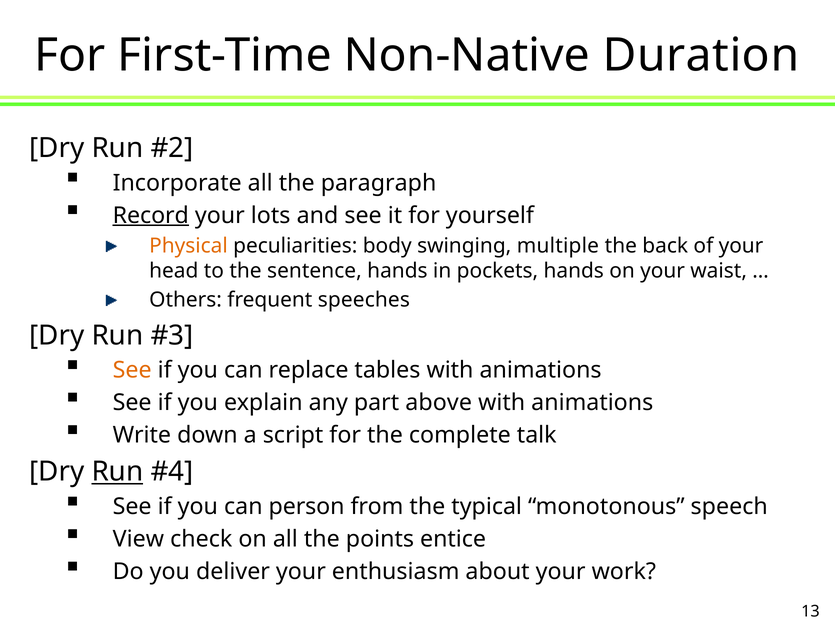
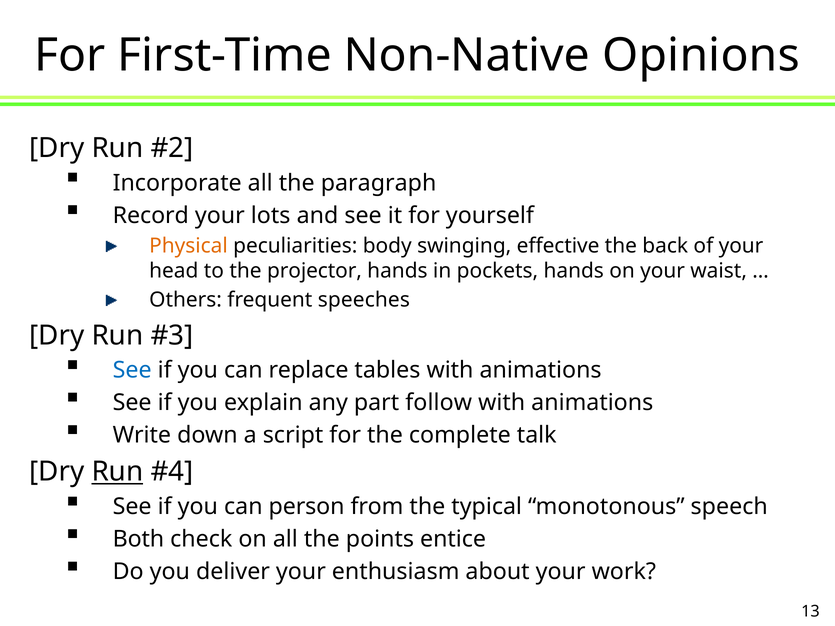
Duration: Duration -> Opinions (701, 55)
Record underline: present -> none (151, 215)
multiple: multiple -> effective (558, 246)
sentence: sentence -> projector (314, 271)
See colour: orange -> blue (132, 370)
above: above -> follow (439, 403)
View: View -> Both (138, 539)
